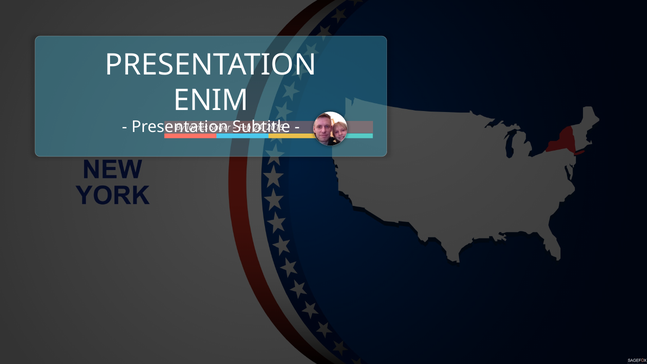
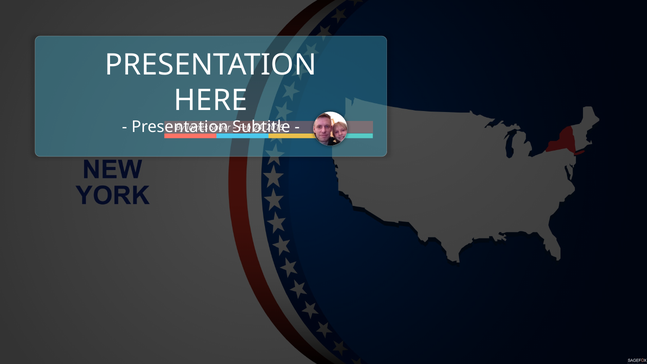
ENIM: ENIM -> HERE (211, 101)
